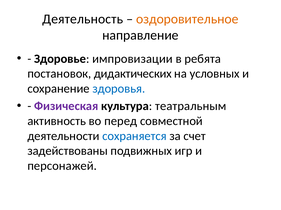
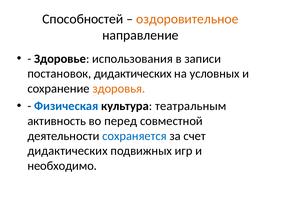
Деятельность: Деятельность -> Способностей (83, 19)
импровизации: импровизации -> использования (132, 59)
ребята: ребята -> записи (203, 59)
здоровья colour: blue -> orange (119, 89)
Физическая colour: purple -> blue (66, 106)
задействованы: задействованы -> дидактических (68, 151)
персонажей: персонажей -> необходимо (62, 166)
